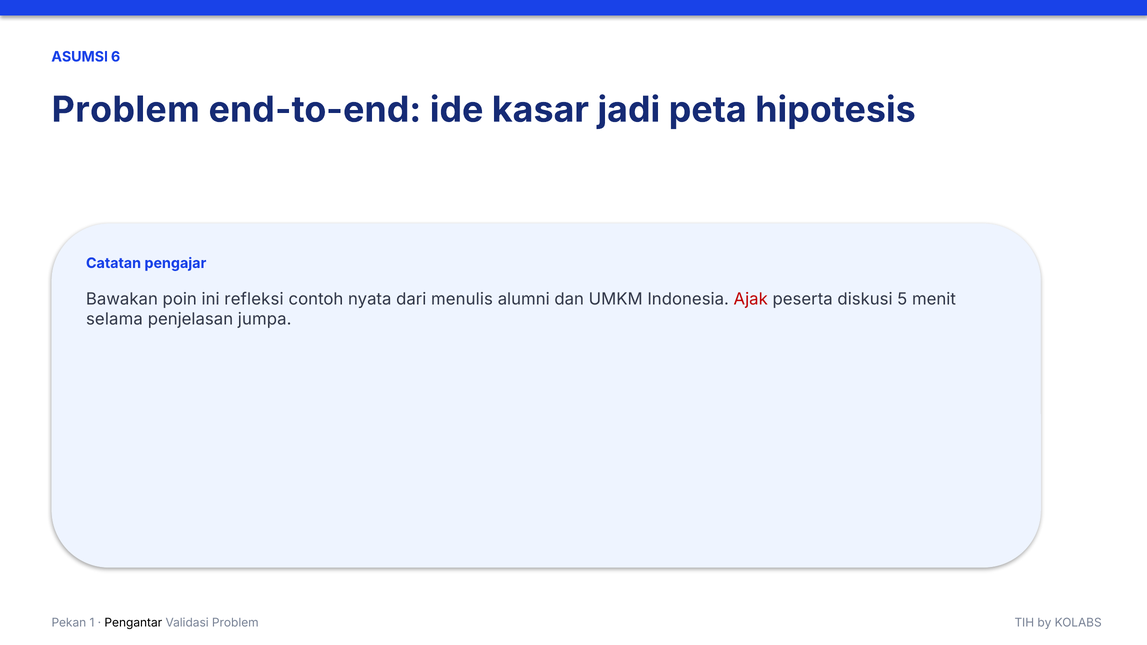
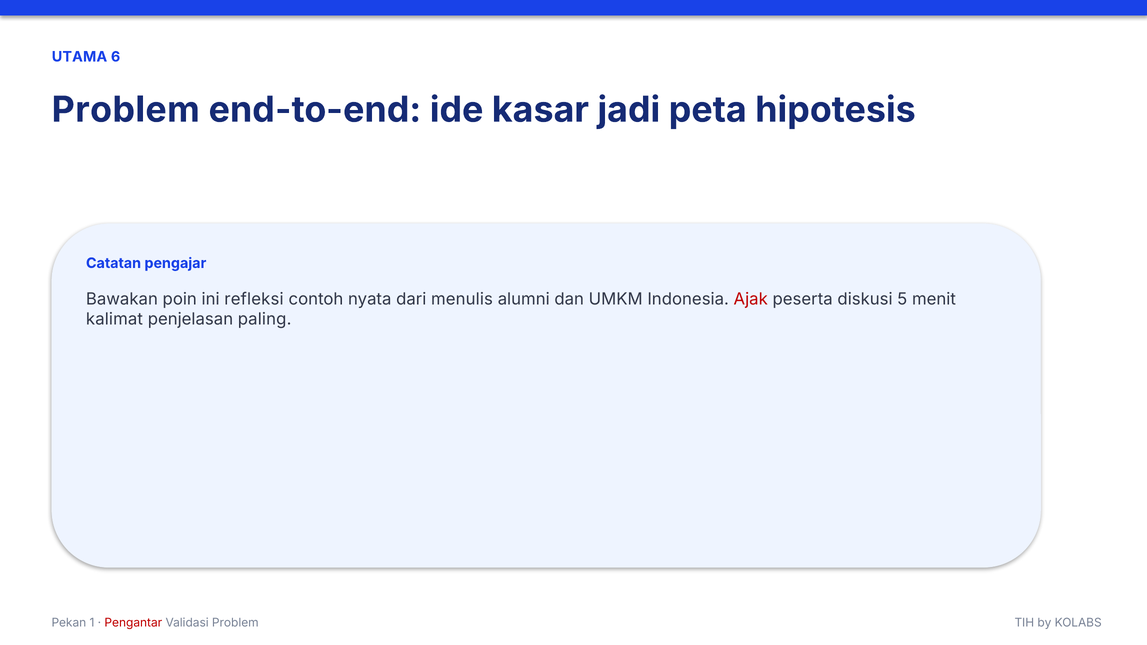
ASUMSI: ASUMSI -> UTAMA (79, 57)
selama: selama -> kalimat (114, 319)
jumpa: jumpa -> paling (265, 319)
Pengantar colour: black -> red (133, 623)
